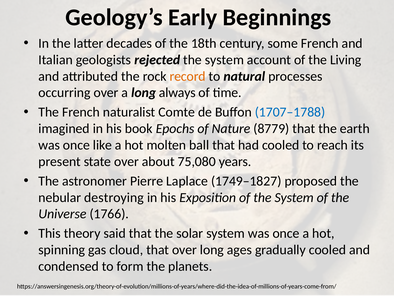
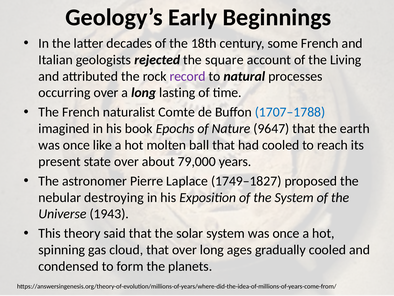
rejected the system: system -> square (224, 60)
record colour: orange -> purple (188, 76)
always: always -> lasting (177, 93)
8779: 8779 -> 9647 (271, 128)
75,080: 75,080 -> 79,000 (197, 161)
1766: 1766 -> 1943 (109, 214)
